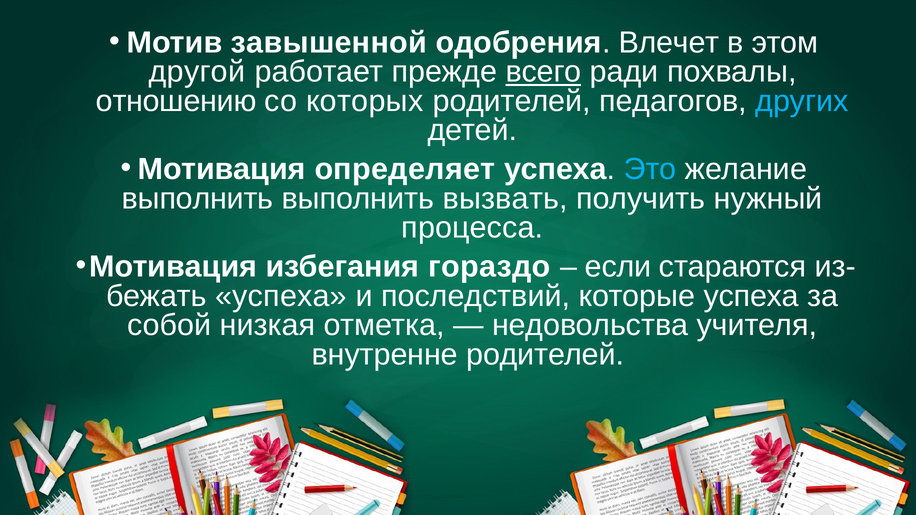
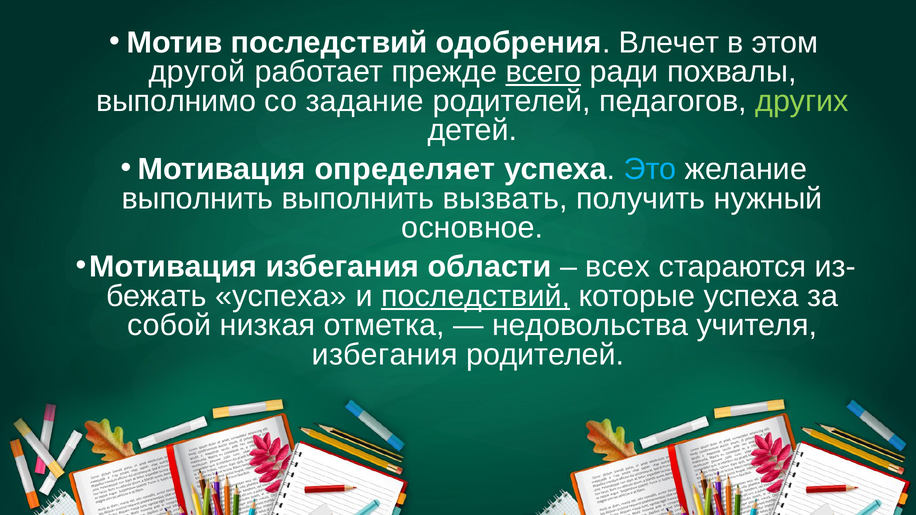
Мотив завышенной: завышенной -> последствий (329, 42)
отношению: отношению -> выполнимо (176, 101)
которых: которых -> задание (365, 101)
других colour: light blue -> light green (802, 101)
процесса: процесса -> основное (472, 228)
гораздо: гораздо -> области (490, 267)
если: если -> всех (618, 267)
последствий underline: none -> present (476, 296)
внутренне: внутренне -> избегания (385, 355)
